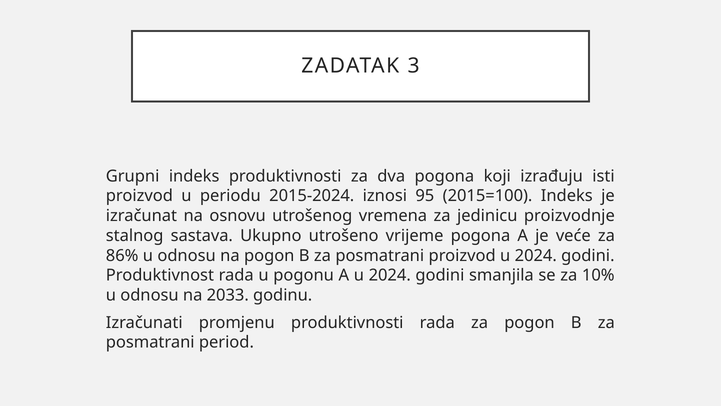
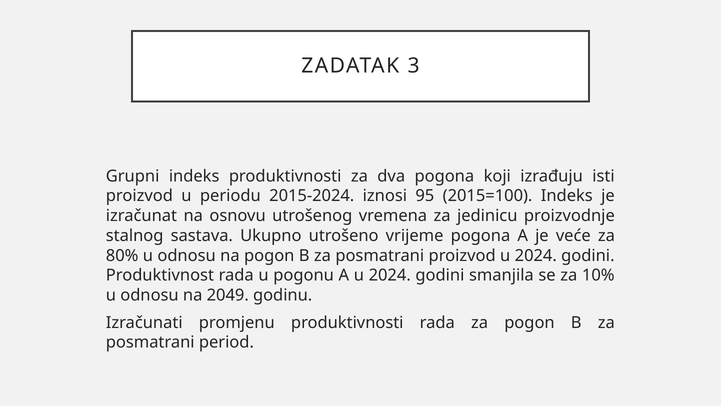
86%: 86% -> 80% (122, 255)
2033: 2033 -> 2049 (228, 295)
